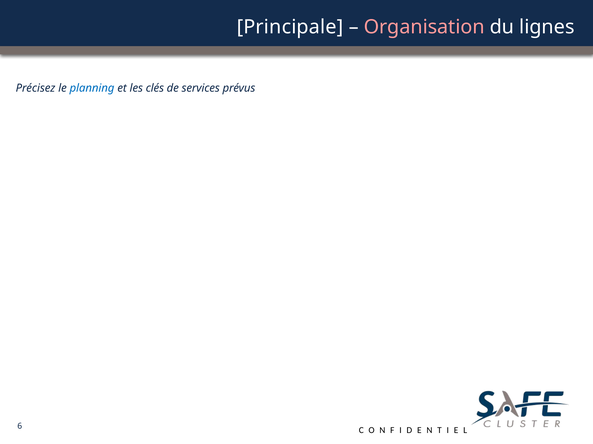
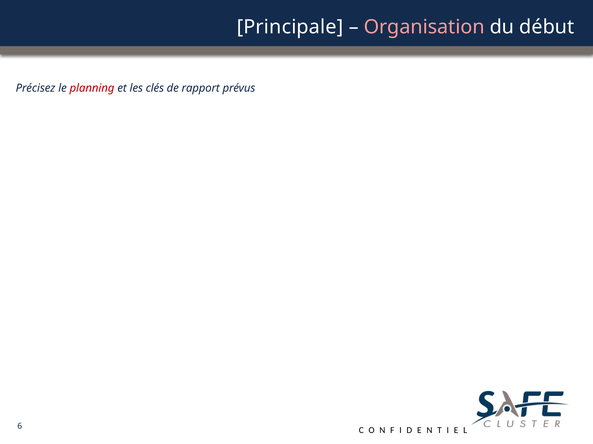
lignes: lignes -> début (547, 27)
planning colour: blue -> red (92, 88)
services: services -> rapport (201, 88)
